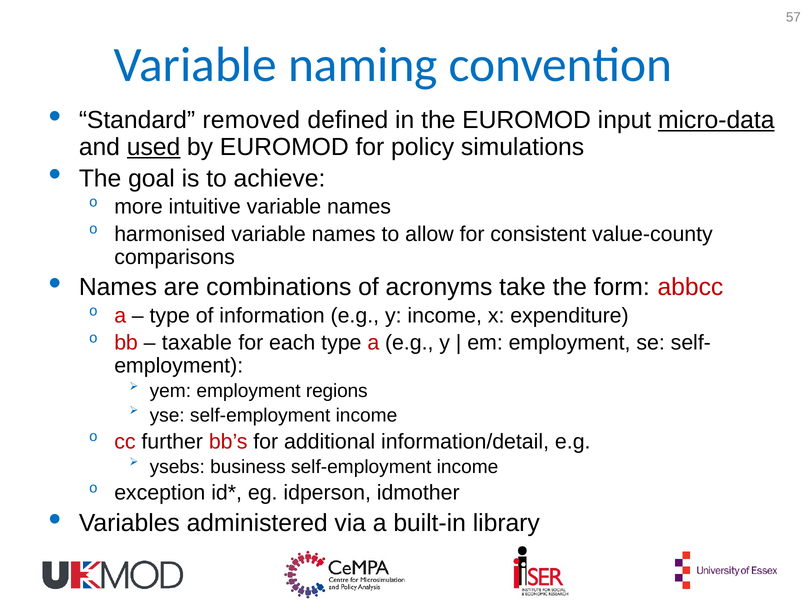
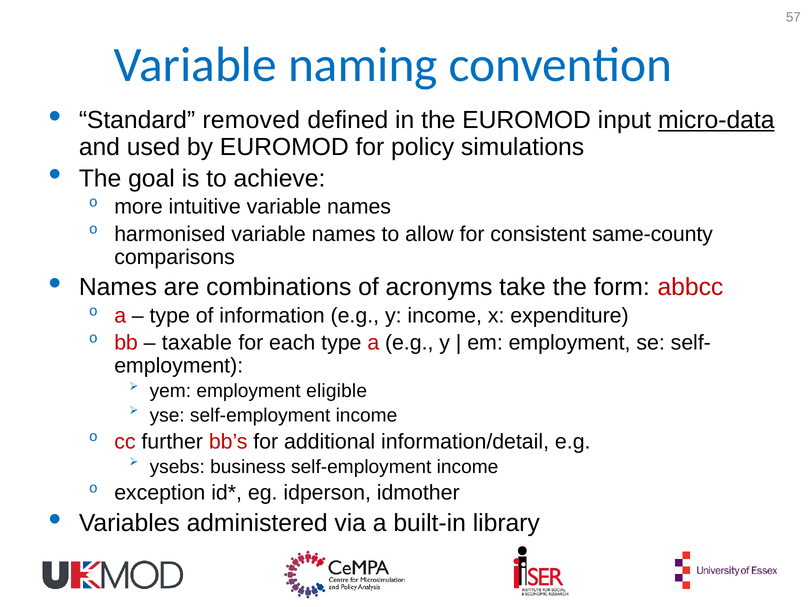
used underline: present -> none (154, 147)
value-county: value-county -> same-county (652, 234)
regions: regions -> eligible (337, 391)
